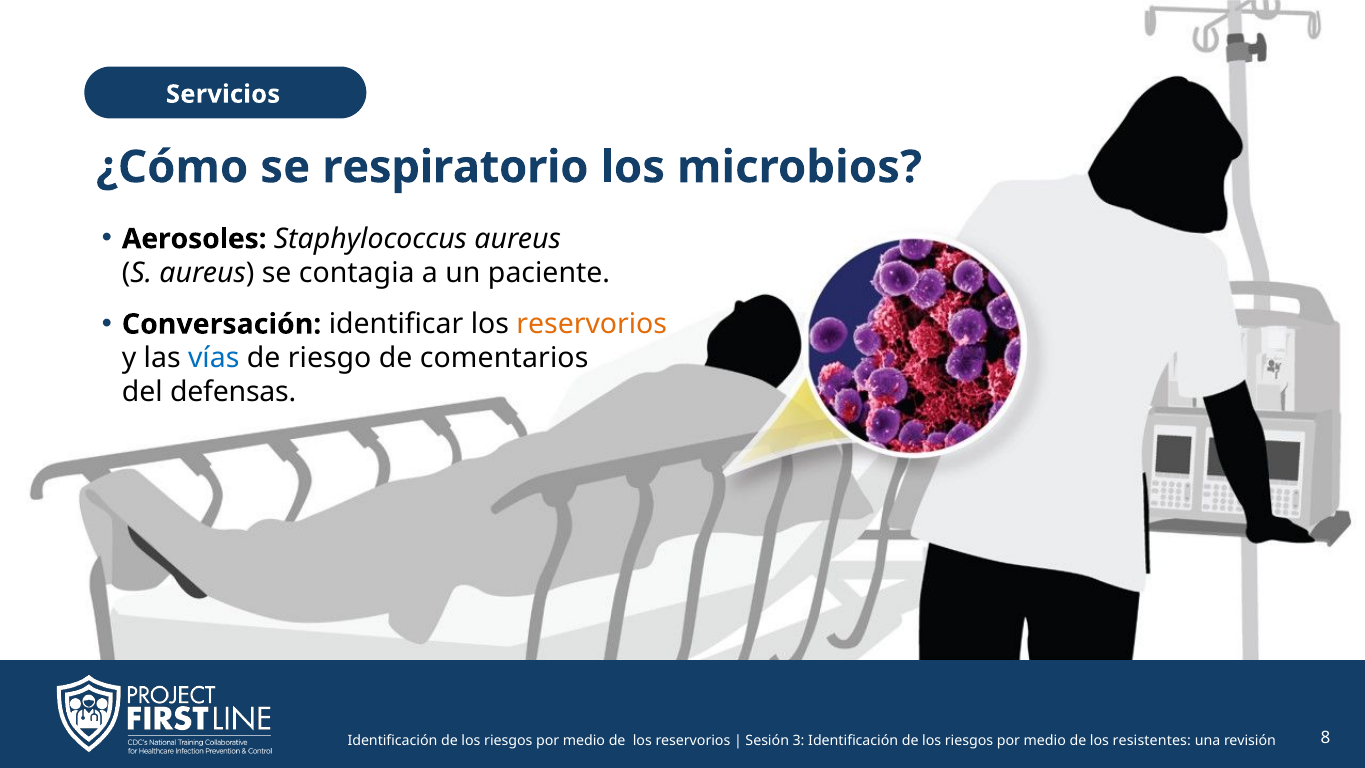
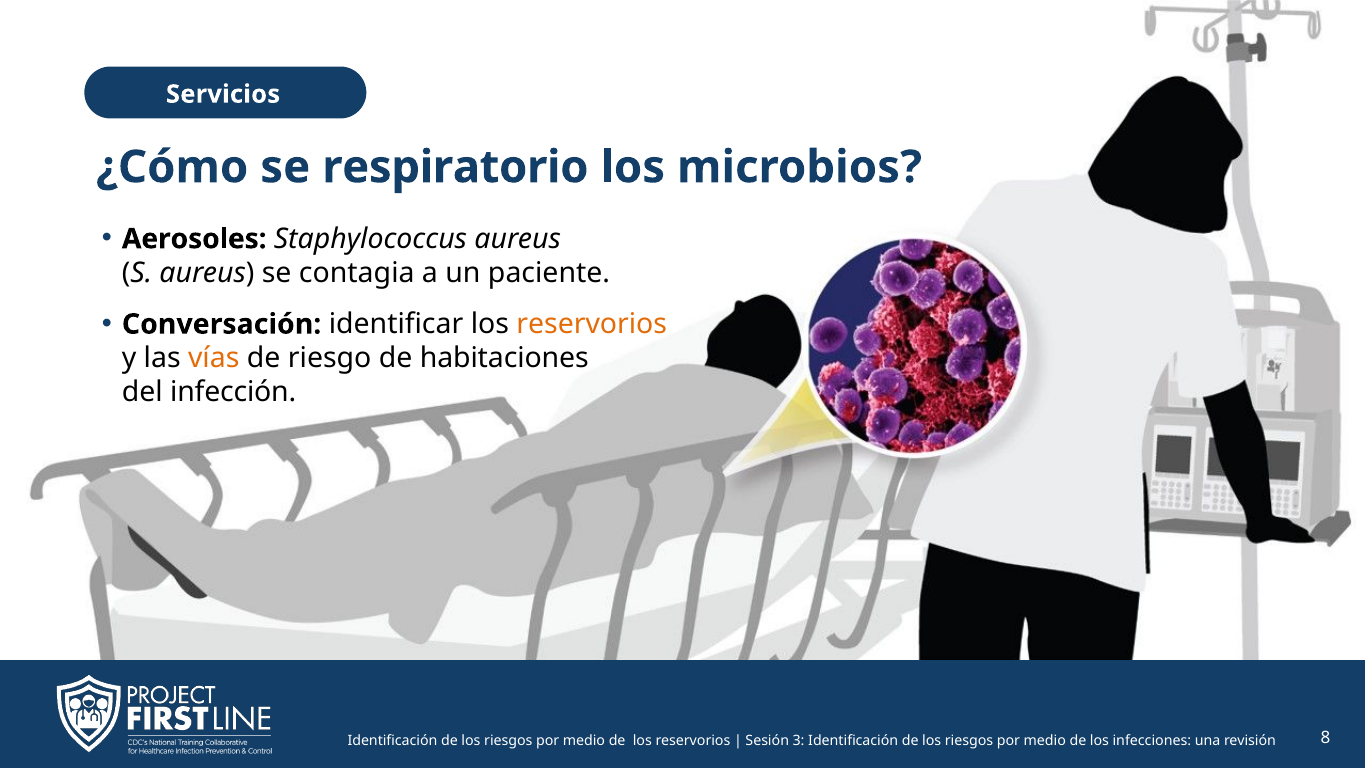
vías colour: blue -> orange (214, 358)
comentarios: comentarios -> habitaciones (504, 358)
defensas: defensas -> infección (233, 392)
resistentes: resistentes -> infecciones (1152, 741)
